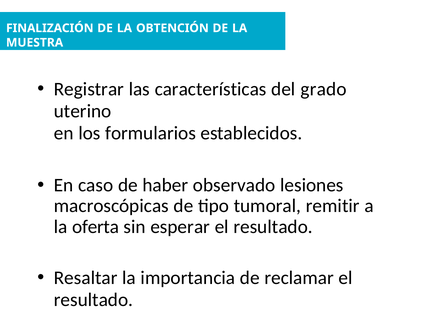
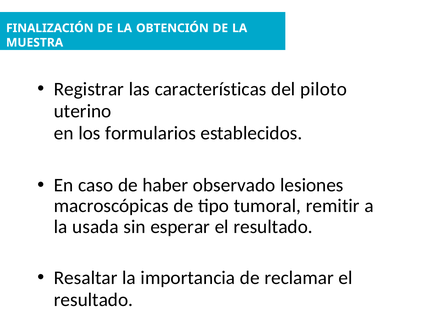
grado: grado -> piloto (324, 89)
oferta: oferta -> usada (95, 227)
